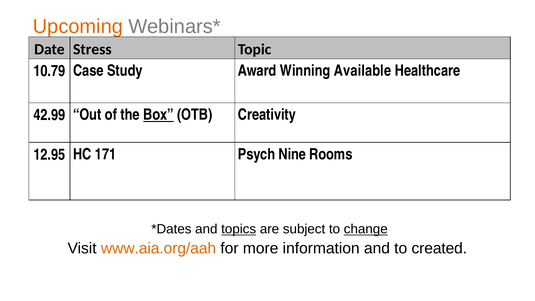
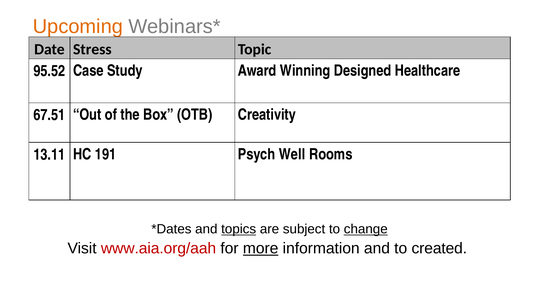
10.79: 10.79 -> 95.52 (49, 71)
Available: Available -> Designed (363, 71)
42.99: 42.99 -> 67.51 (49, 115)
Box underline: present -> none (158, 115)
12.95: 12.95 -> 13.11 (49, 155)
171: 171 -> 191 (106, 154)
Nine: Nine -> Well (292, 154)
www.aia.org/aah colour: orange -> red (159, 248)
more underline: none -> present (261, 248)
